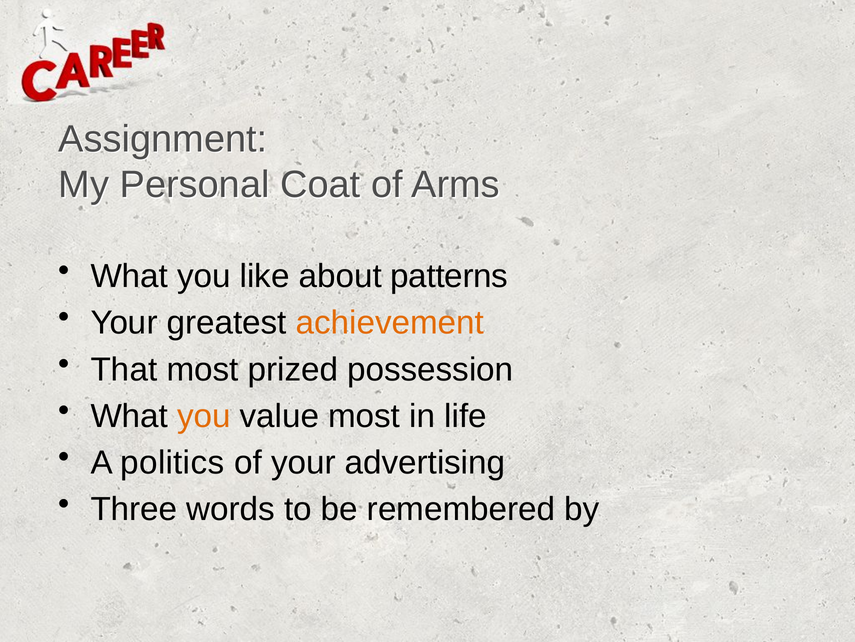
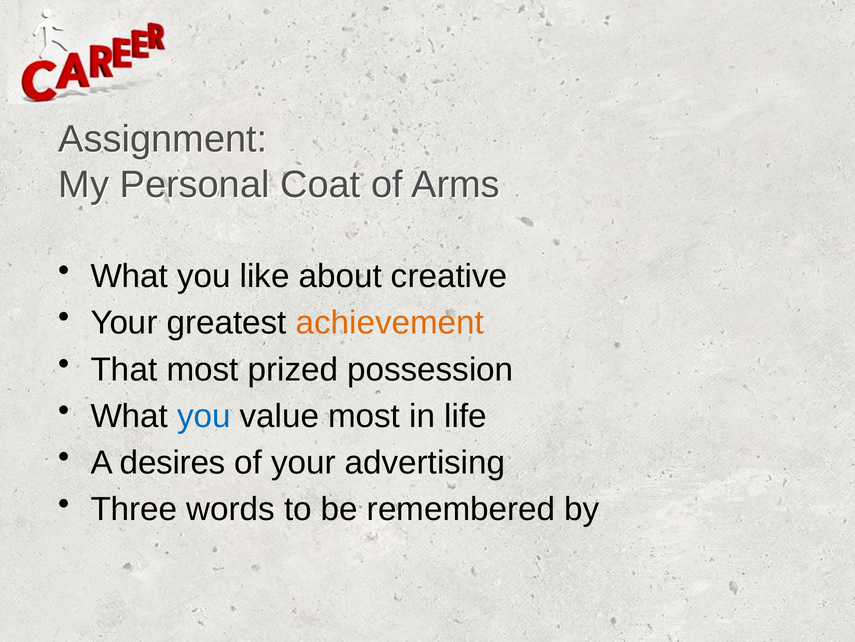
patterns: patterns -> creative (449, 276)
you colour: orange -> blue (204, 416)
politics: politics -> desires (173, 462)
